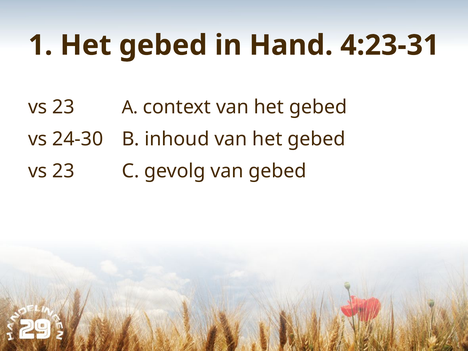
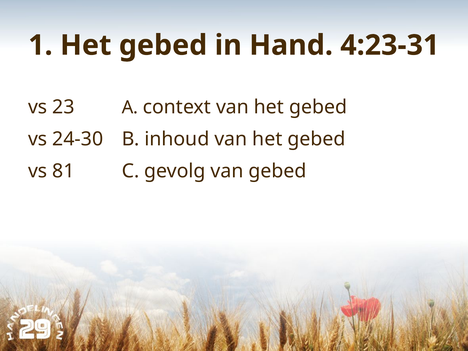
23: 23 -> 81 (63, 171)
